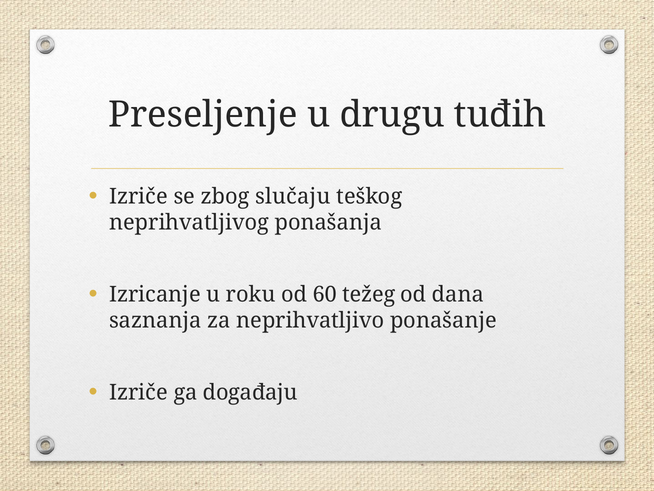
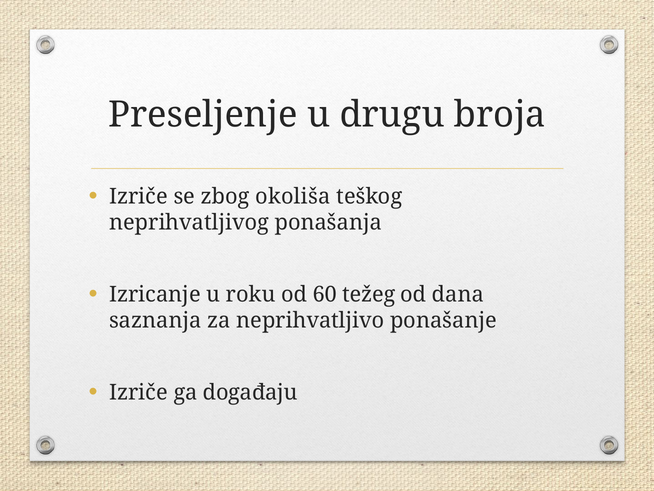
tuđih: tuđih -> broja (500, 115)
slučaju: slučaju -> okoliša (293, 196)
